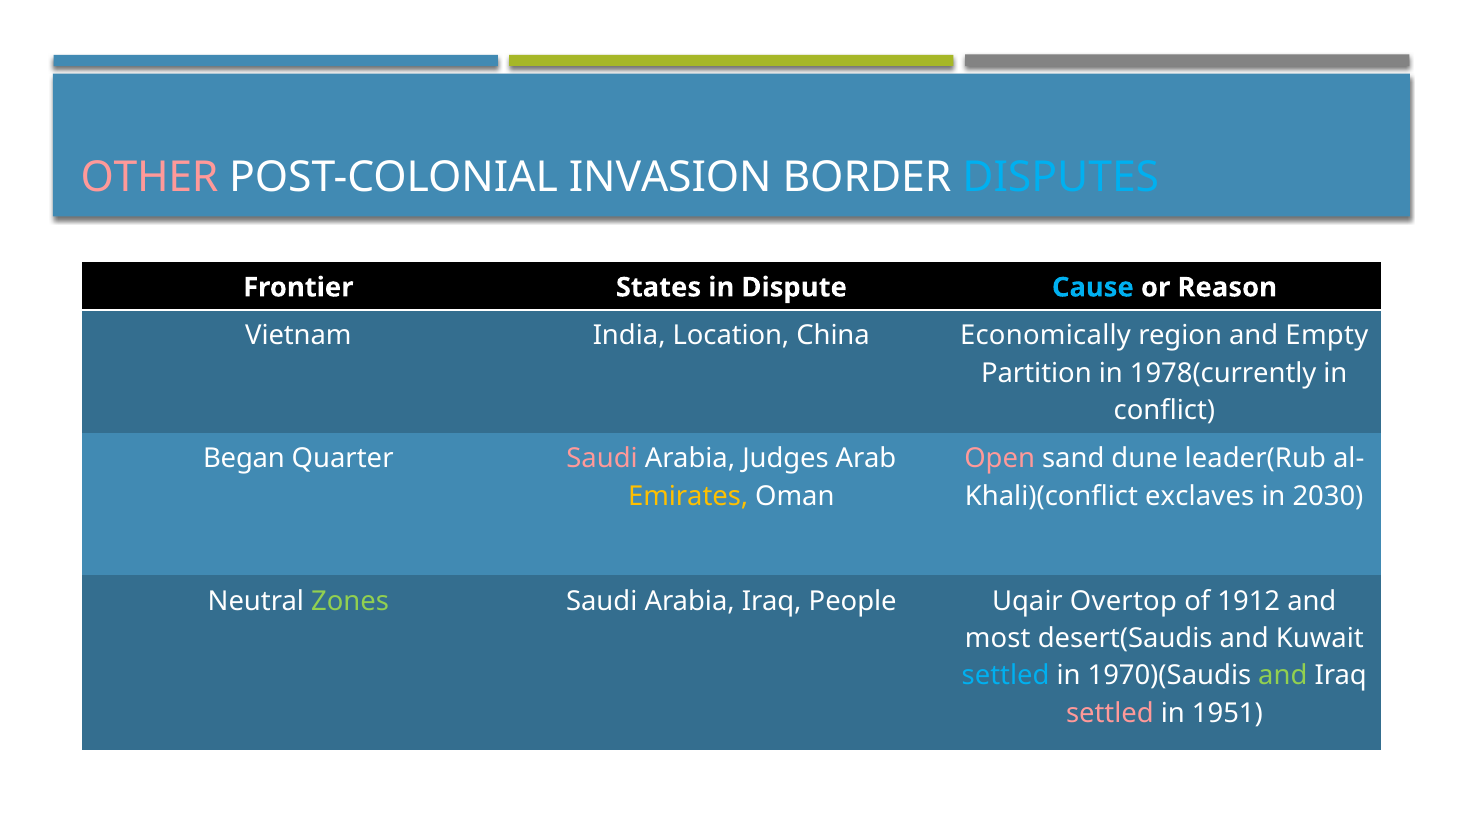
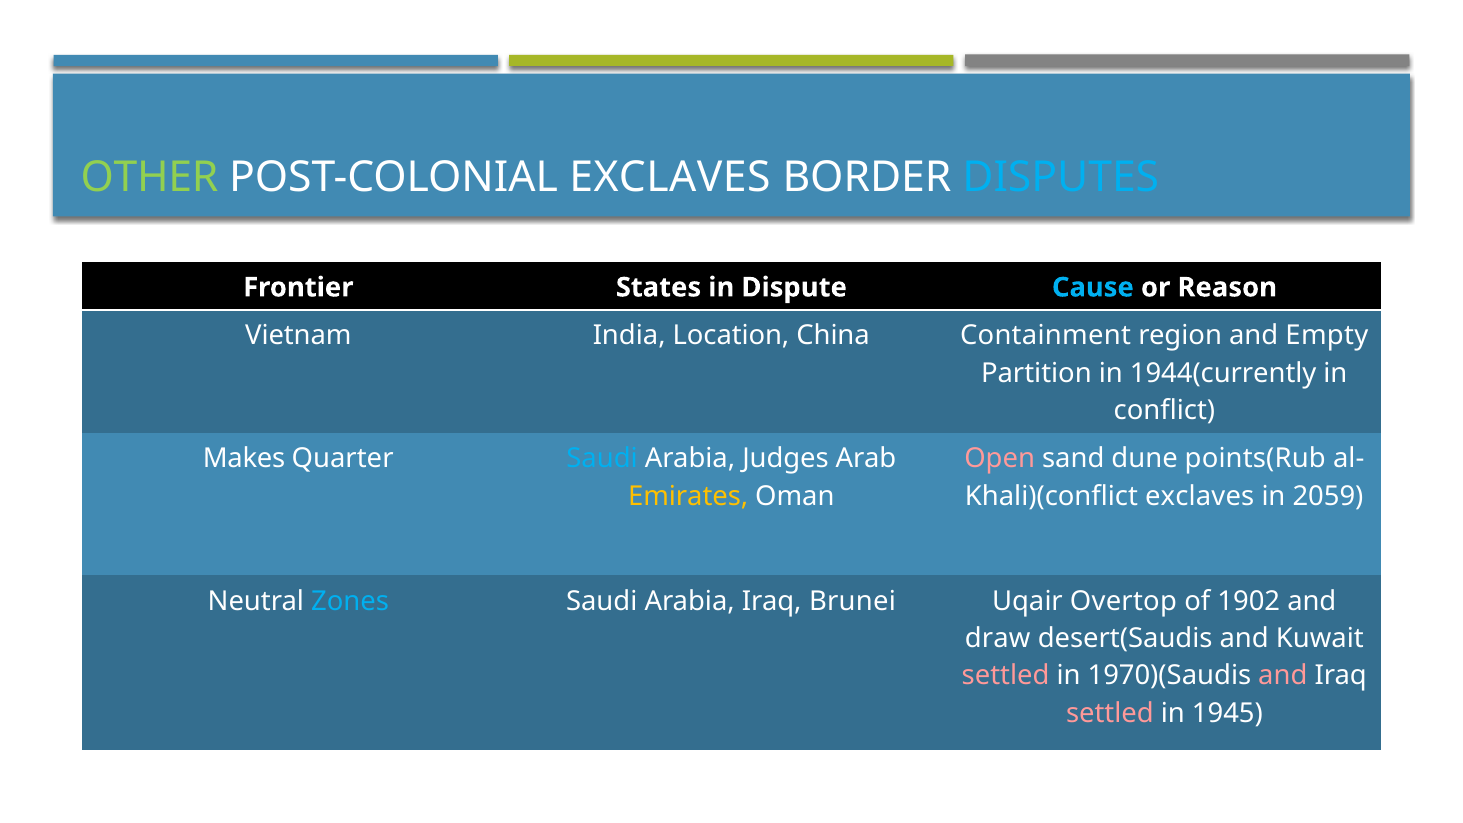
OTHER colour: pink -> light green (150, 178)
POST-COLONIAL INVASION: INVASION -> EXCLAVES (670, 178)
Economically: Economically -> Containment (1045, 336)
1978(currently: 1978(currently -> 1944(currently (1223, 373)
Began: Began -> Makes (244, 459)
Saudi colour: pink -> light blue (602, 459)
leader(Rub: leader(Rub -> points(Rub (1255, 459)
2030: 2030 -> 2059 (1328, 496)
Zones colour: light green -> light blue (350, 601)
People: People -> Brunei (853, 601)
1912: 1912 -> 1902 (1249, 601)
most: most -> draw (998, 638)
settled colour: light blue -> pink (1006, 676)
and colour: light green -> pink (1283, 676)
1951: 1951 -> 1945 (1227, 713)
